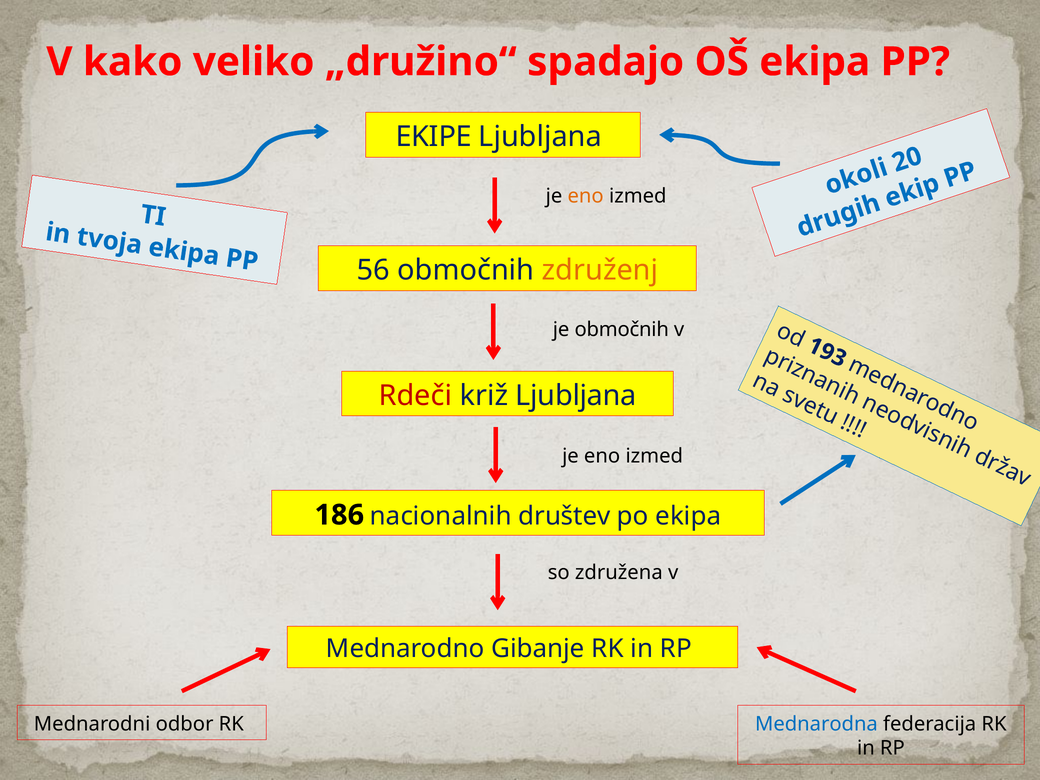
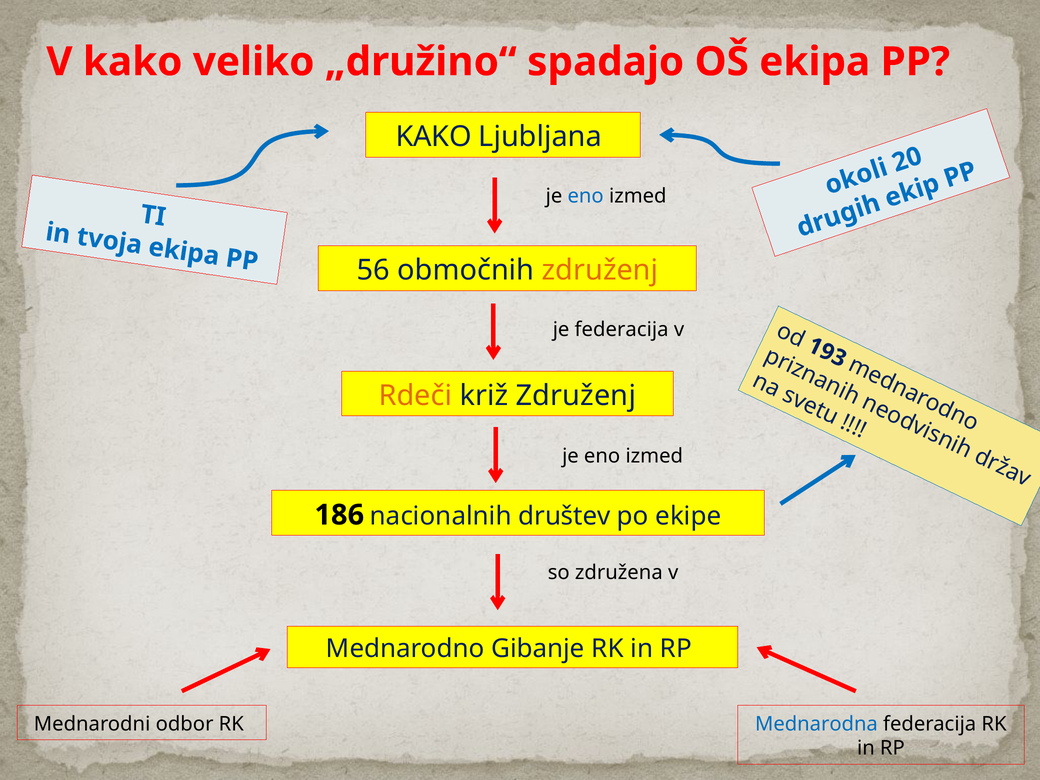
EKIPE: EKIPE -> KAKO (434, 137)
eno colour: orange -> blue (586, 196)
je območnih: območnih -> federacija (622, 329)
Rdeči colour: red -> orange (415, 395)
križ Ljubljana: Ljubljana -> Združenj (576, 395)
po ekipa: ekipa -> ekipe (688, 516)
